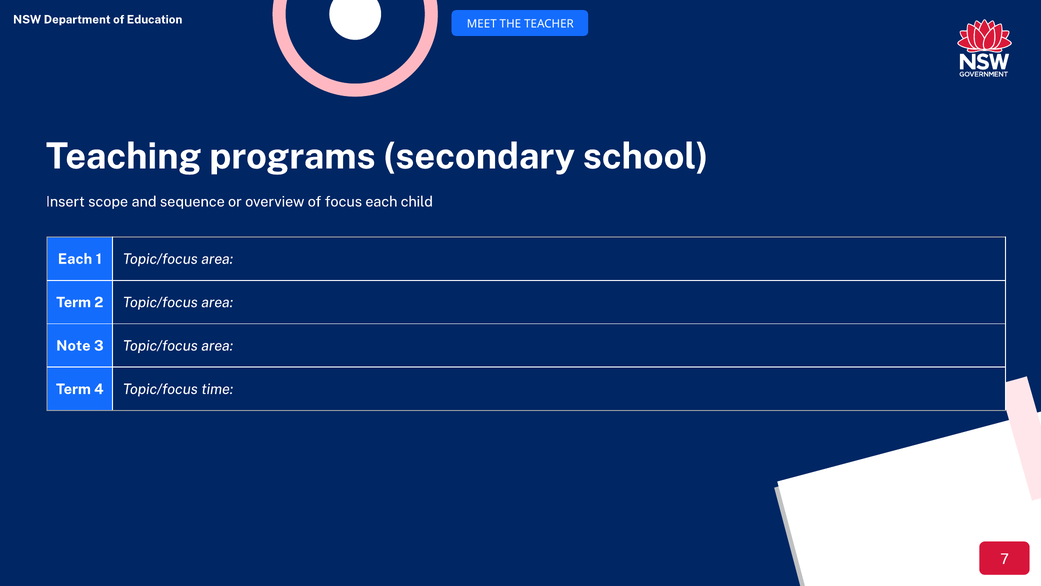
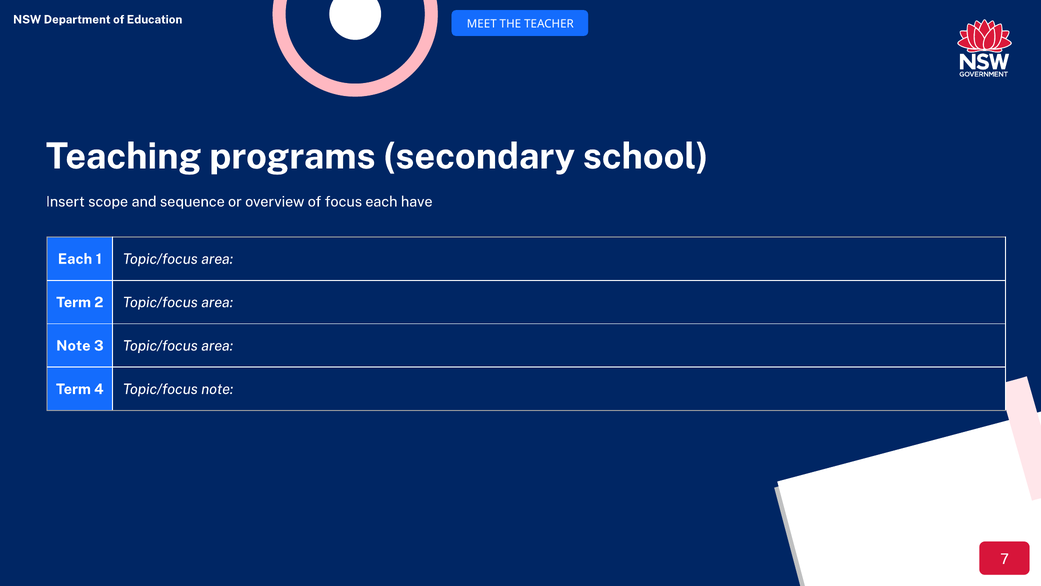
child: child -> have (417, 202)
Topic/focus time: time -> note (217, 389)
